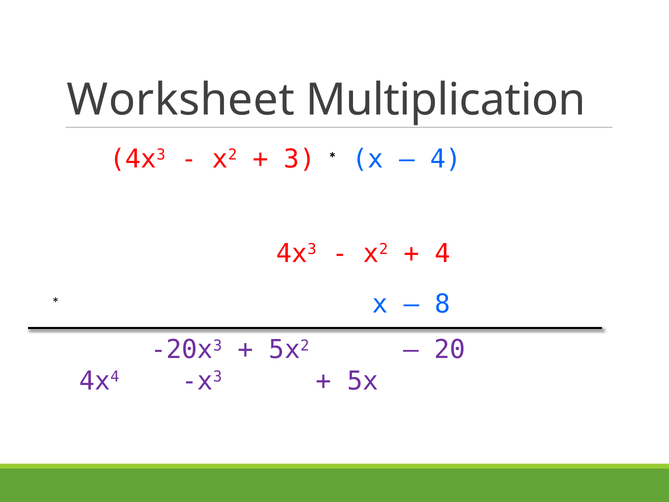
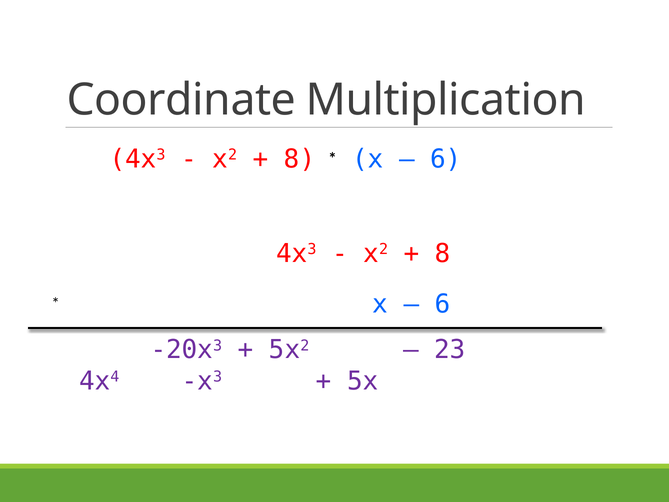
Worksheet: Worksheet -> Coordinate (181, 100)
3: 3 -> 8 (300, 159)
4: 4 -> 6 (446, 159)
4: 4 -> 8 (443, 253)
8: 8 -> 6 (443, 304)
20: 20 -> 23 (450, 350)
